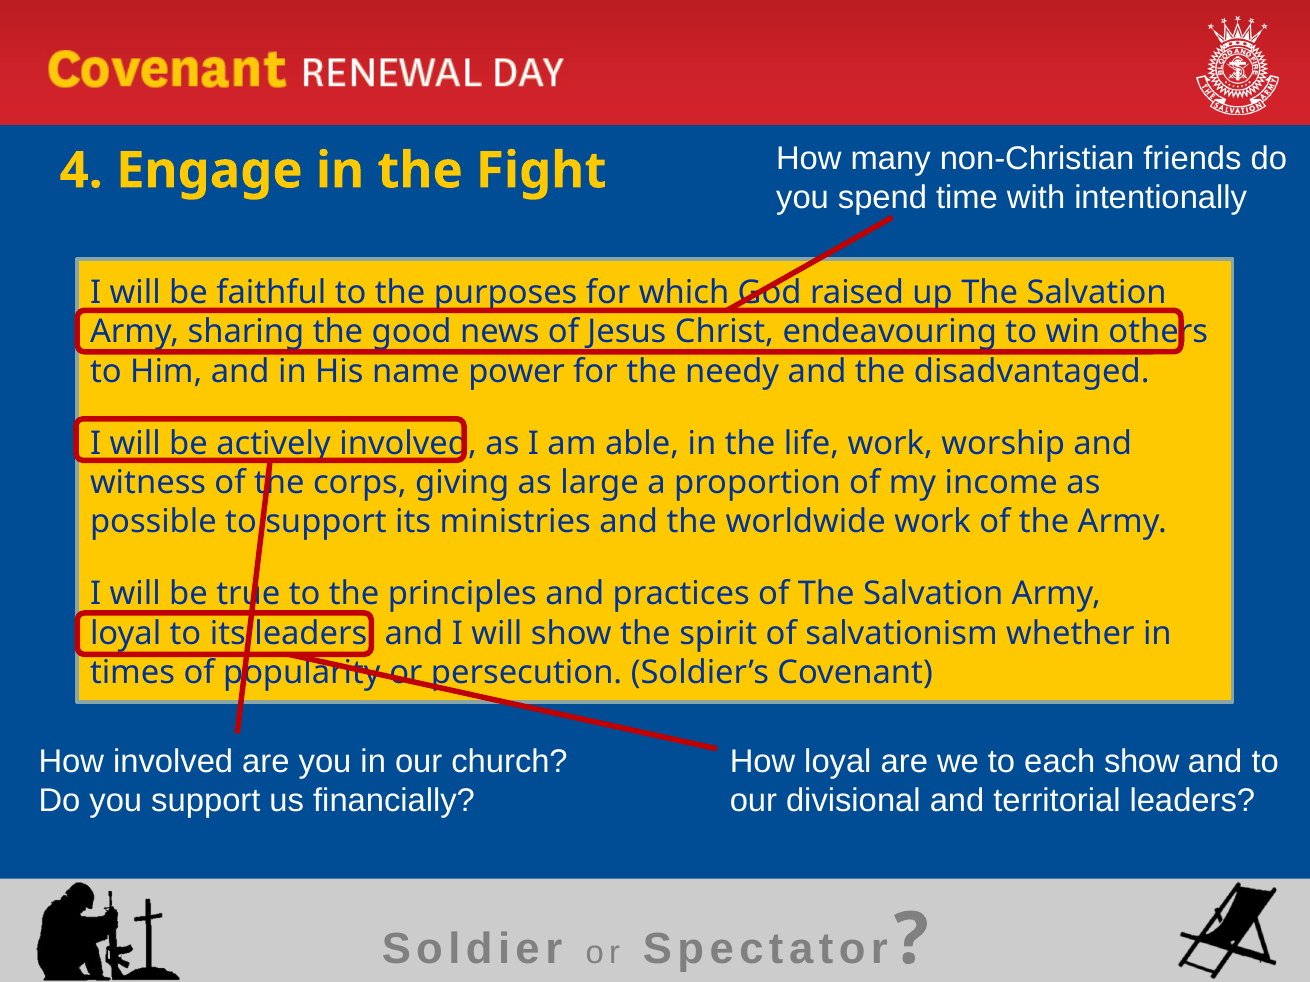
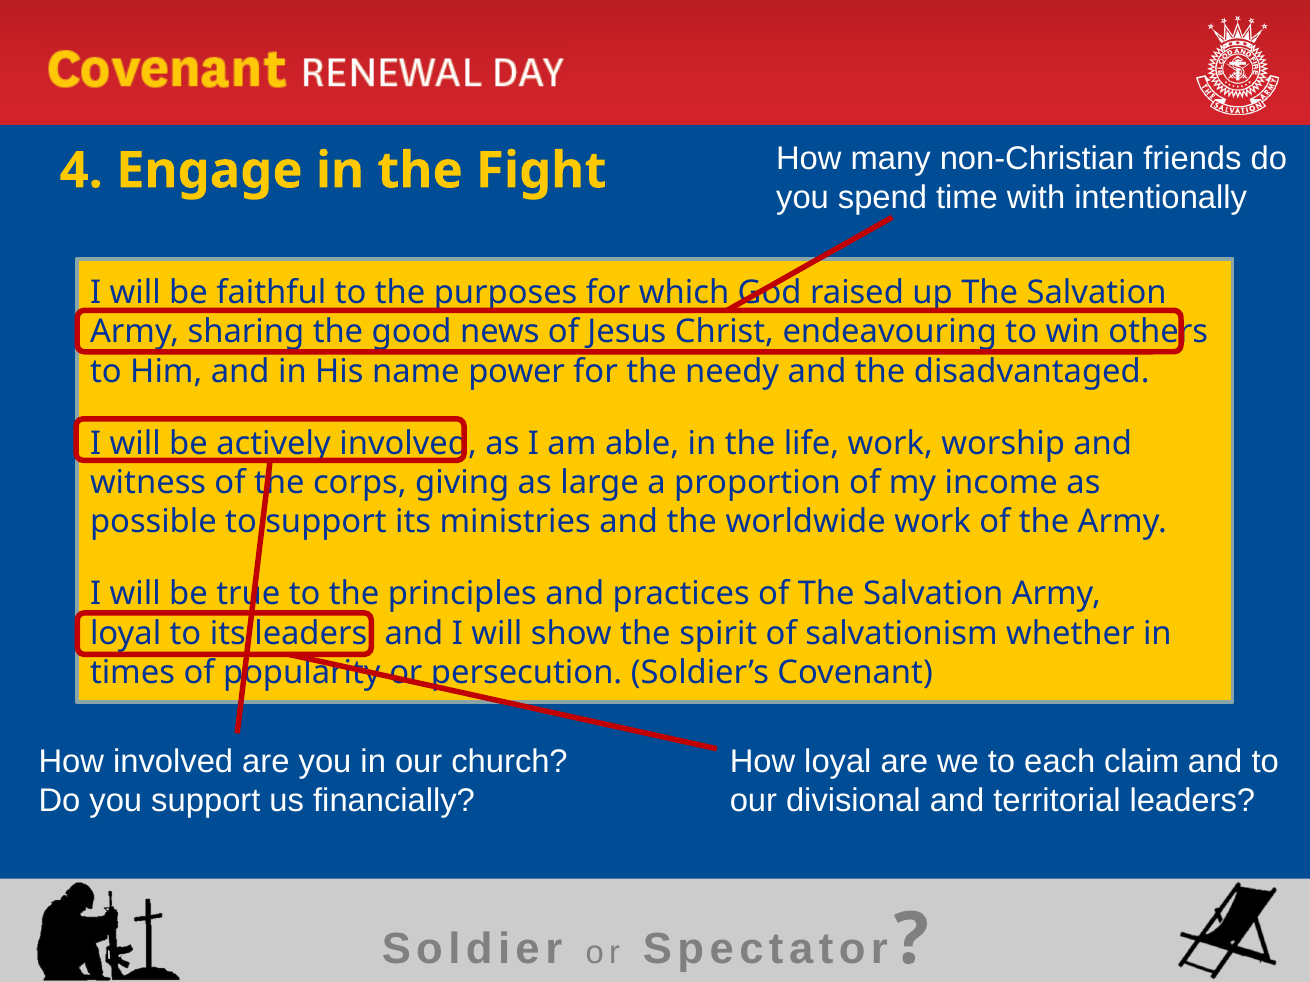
each show: show -> claim (1142, 762)
